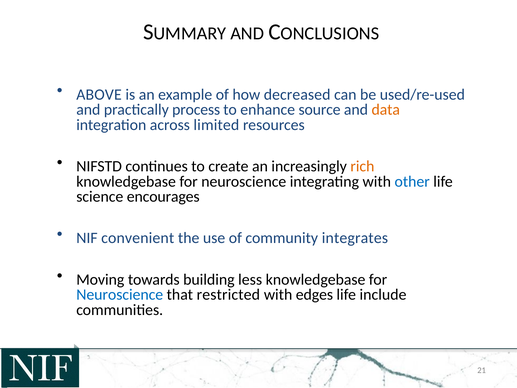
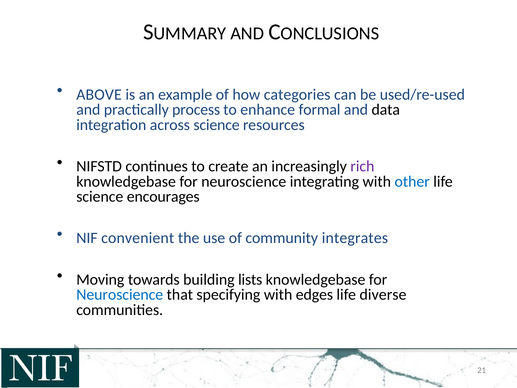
decreased: decreased -> categories (297, 94)
source: source -> formal (320, 110)
data colour: orange -> black (386, 110)
across limited: limited -> science (217, 125)
rich colour: orange -> purple (362, 166)
less: less -> lists (250, 279)
restricted: restricted -> specifying (228, 295)
include: include -> diverse (383, 295)
